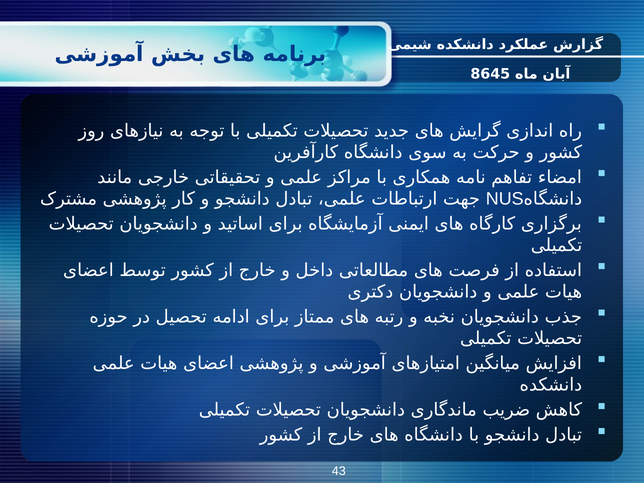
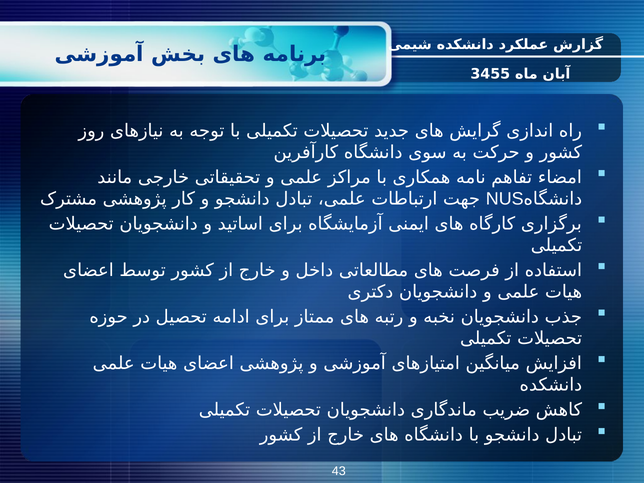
8645: 8645 -> 3455 (490, 74)
